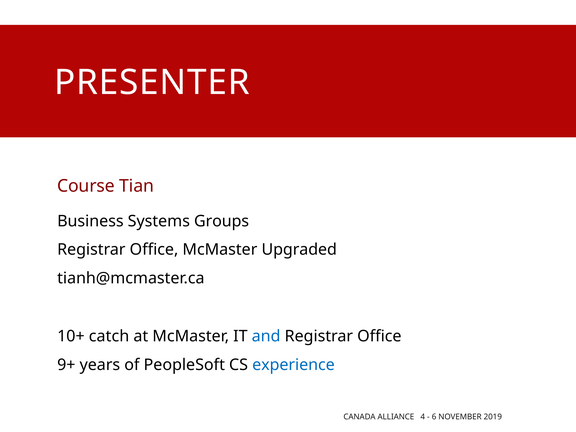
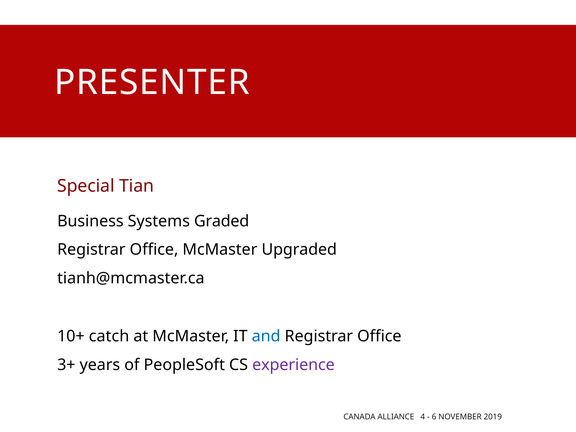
Course: Course -> Special (86, 186)
Groups: Groups -> Graded (222, 221)
9+: 9+ -> 3+ (66, 365)
experience colour: blue -> purple (293, 365)
